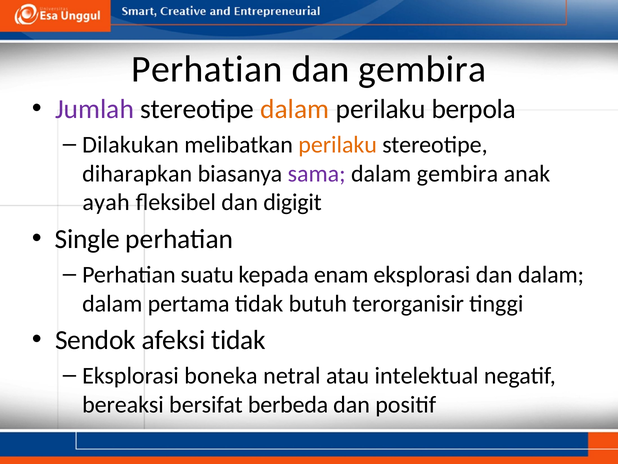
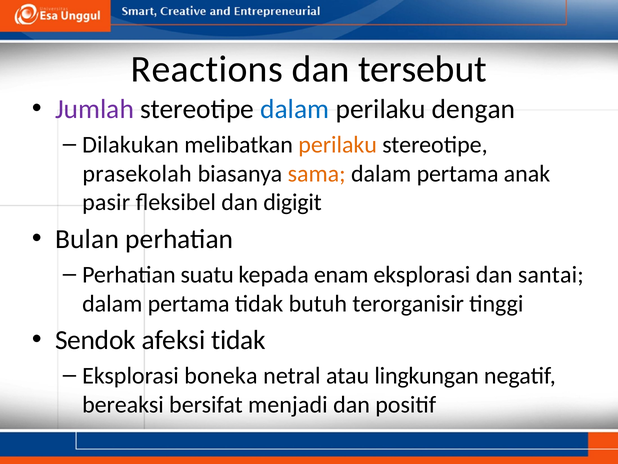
Perhatian: Perhatian -> Reactions (207, 69)
dan gembira: gembira -> tersebut (422, 69)
dalam colour: orange -> blue (295, 109)
berpola: berpola -> dengan (474, 109)
diharapkan: diharapkan -> prasekolah (137, 173)
sama colour: purple -> orange (317, 173)
gembira: gembira -> pertama (458, 173)
ayah: ayah -> pasir (106, 202)
Single: Single -> Bulan (87, 239)
dan dalam: dalam -> santai (551, 274)
intelektual: intelektual -> lingkungan (427, 375)
berbeda: berbeda -> menjadi (288, 404)
